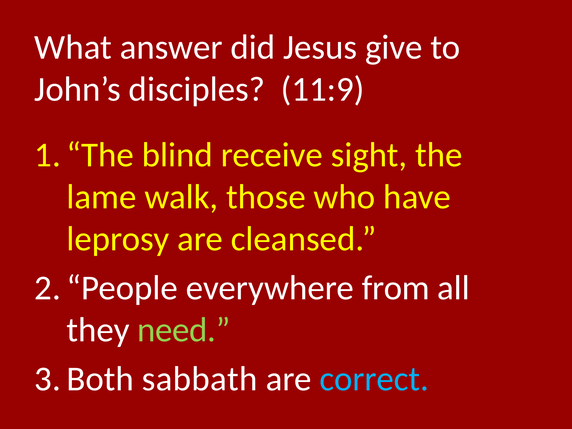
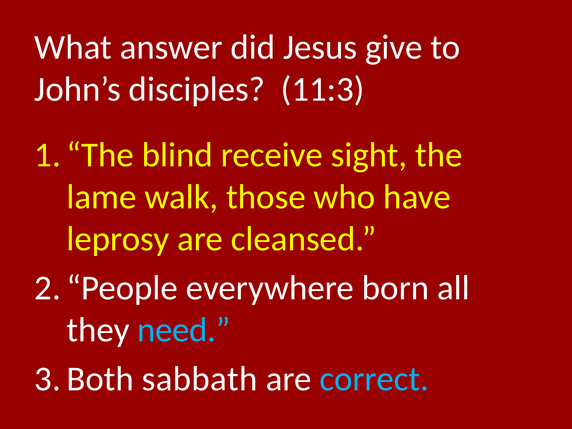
11:9: 11:9 -> 11:3 (323, 89)
from: from -> born (396, 288)
need colour: light green -> light blue (184, 330)
